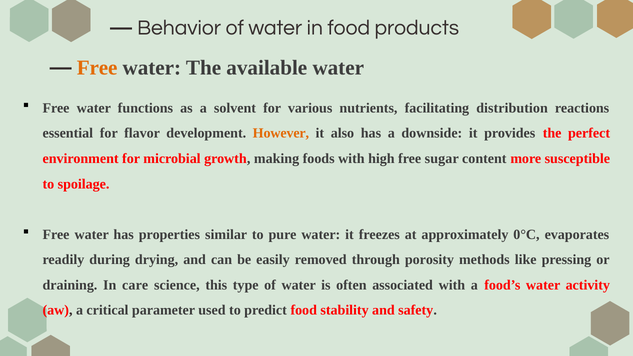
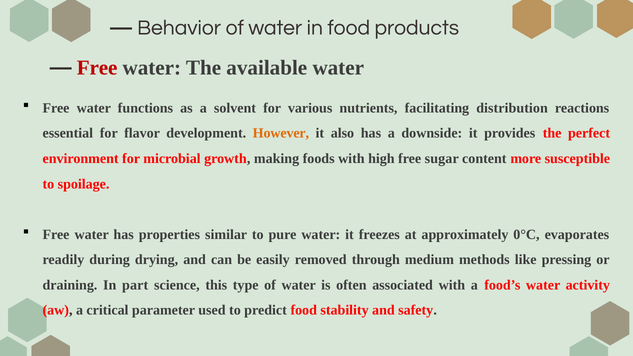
Free colour: orange -> red (97, 68)
porosity: porosity -> medium (429, 260)
care: care -> part (135, 285)
